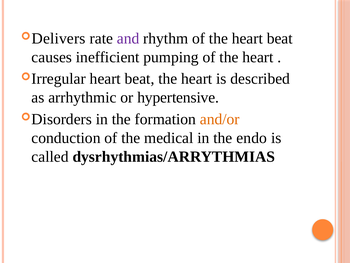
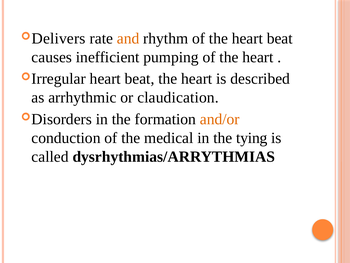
and colour: purple -> orange (128, 38)
hypertensive: hypertensive -> claudication (178, 97)
endo: endo -> tying (252, 138)
